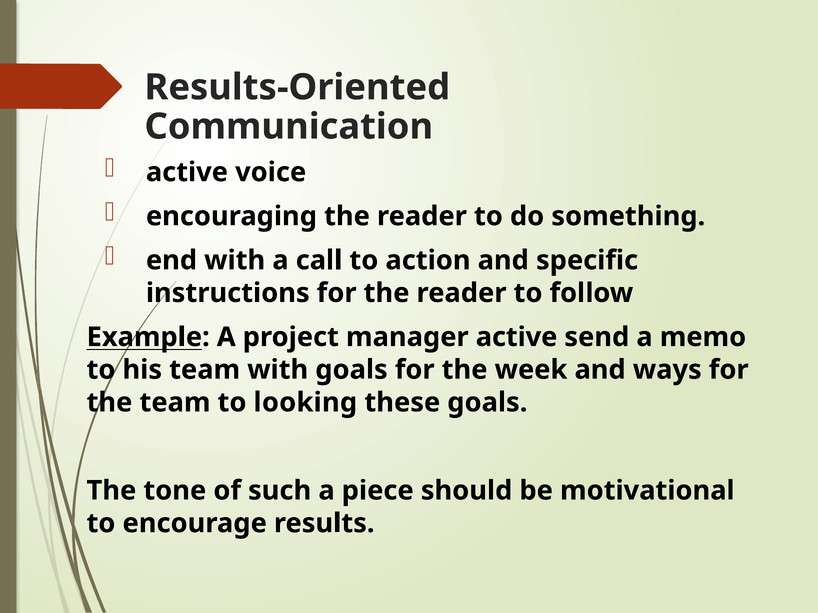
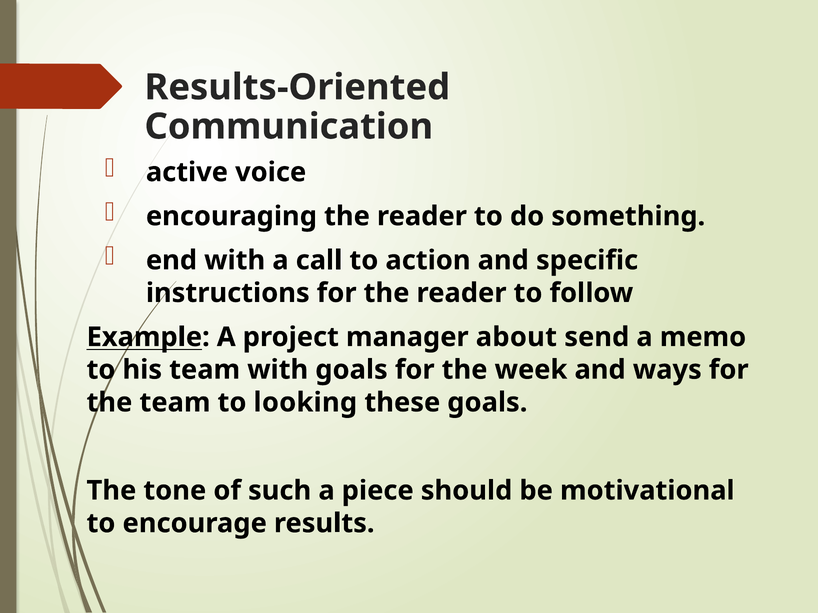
manager active: active -> about (516, 337)
